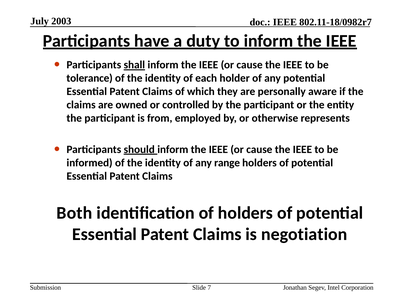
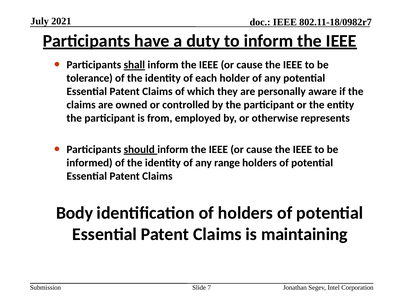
2003: 2003 -> 2021 (61, 21)
Both: Both -> Body (75, 213)
negotiation: negotiation -> maintaining (304, 234)
